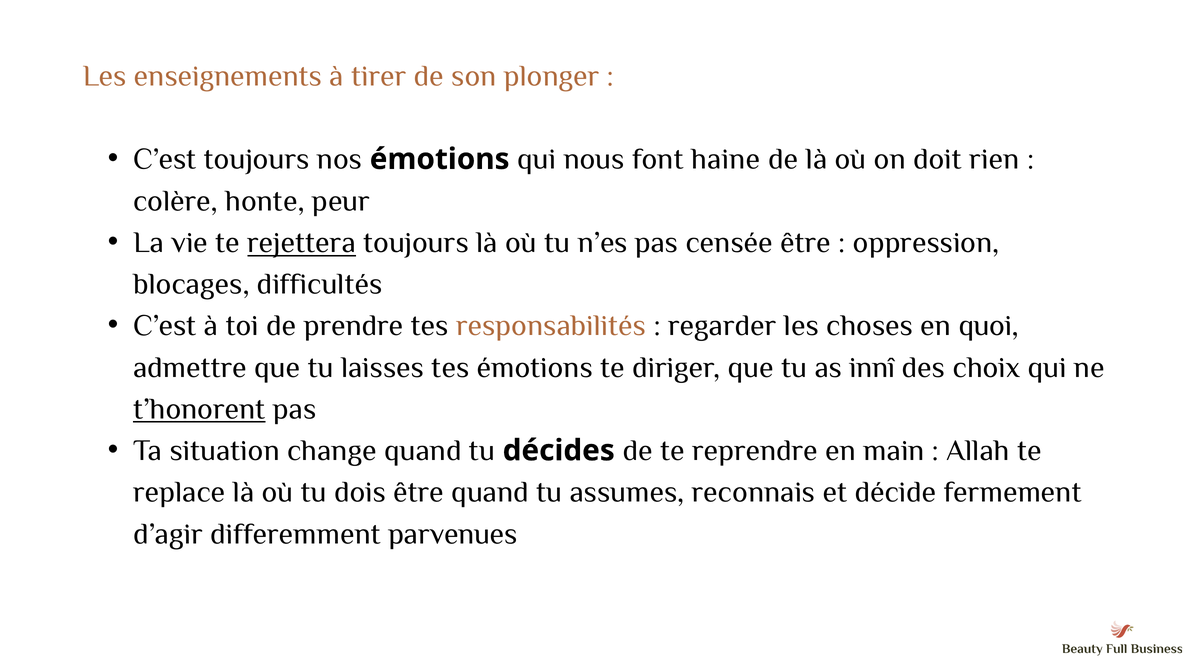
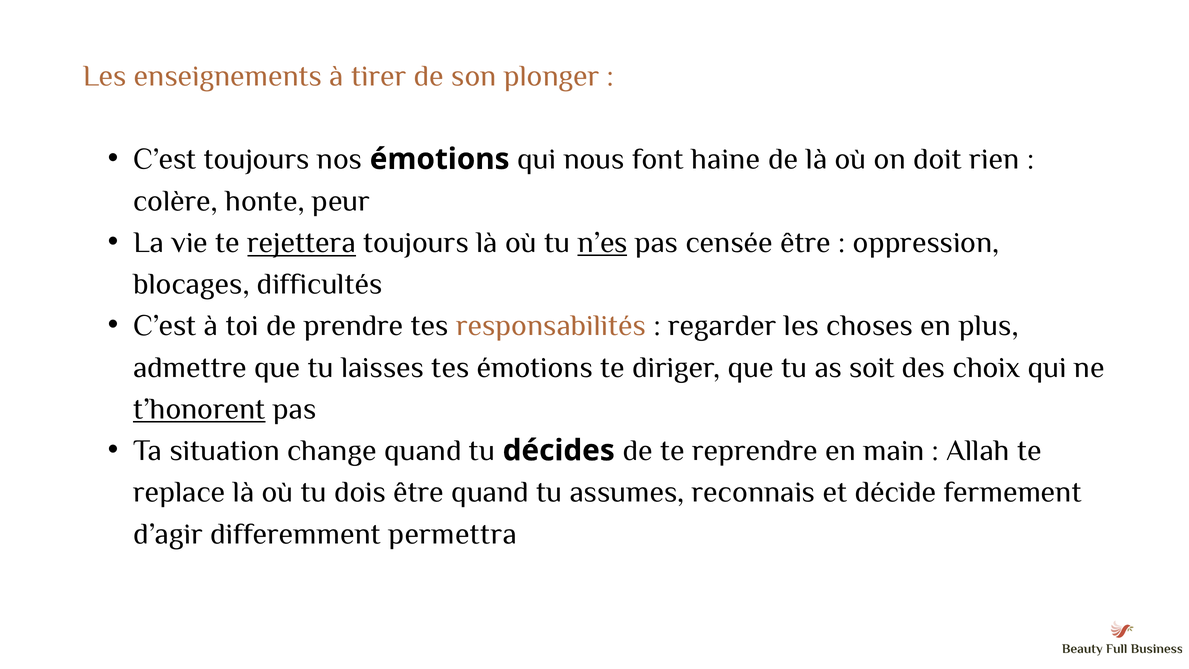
n’es underline: none -> present (603, 242)
quoi: quoi -> plus (989, 326)
innî: innî -> soit (872, 367)
parvenues: parvenues -> permettra (453, 534)
